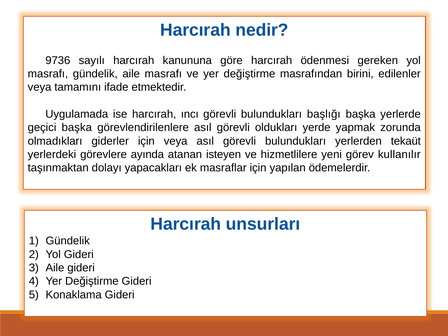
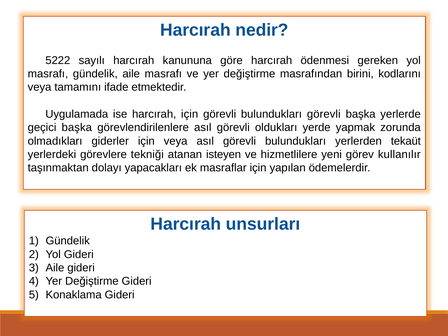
9736: 9736 -> 5222 (58, 60)
edilenler: edilenler -> kodlarını (400, 74)
harcırah ıncı: ıncı -> için (190, 114)
bulundukları başlığı: başlığı -> görevli (324, 114)
ayında: ayında -> tekniği (147, 154)
